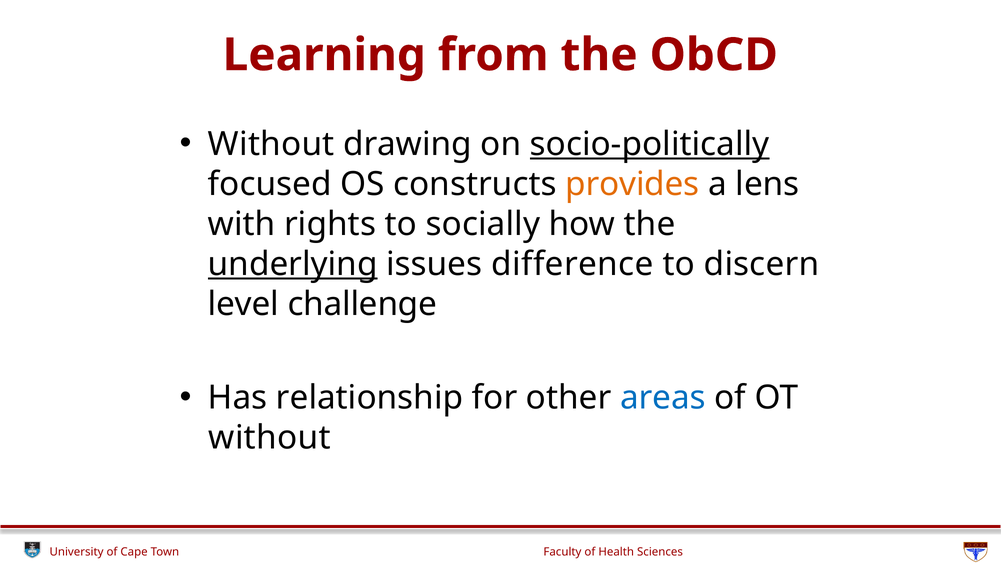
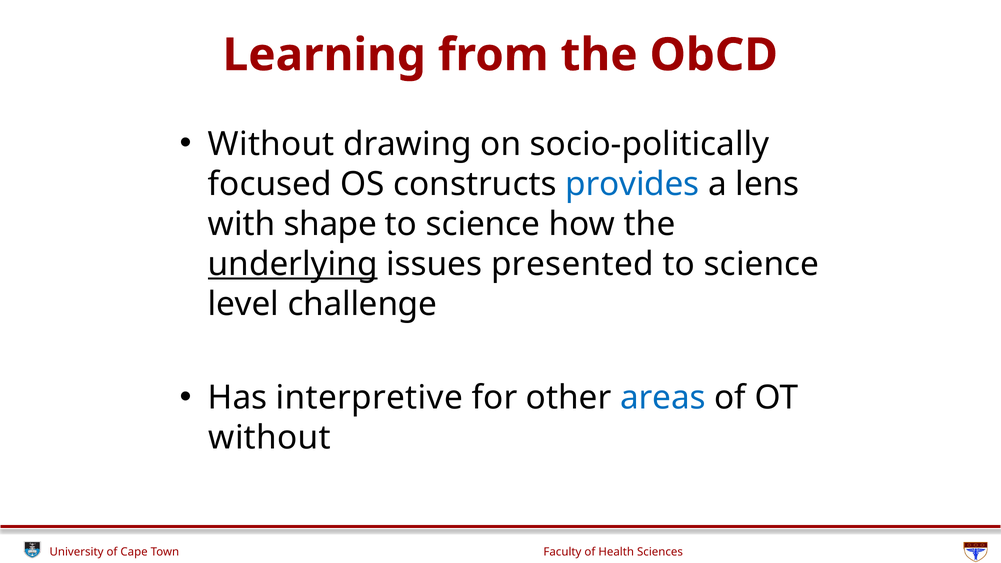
socio-politically underline: present -> none (650, 144)
provides colour: orange -> blue (632, 184)
rights: rights -> shape (330, 224)
socially: socially -> science (483, 224)
difference: difference -> presented (572, 264)
discern: discern -> science (762, 264)
relationship: relationship -> interpretive (369, 398)
